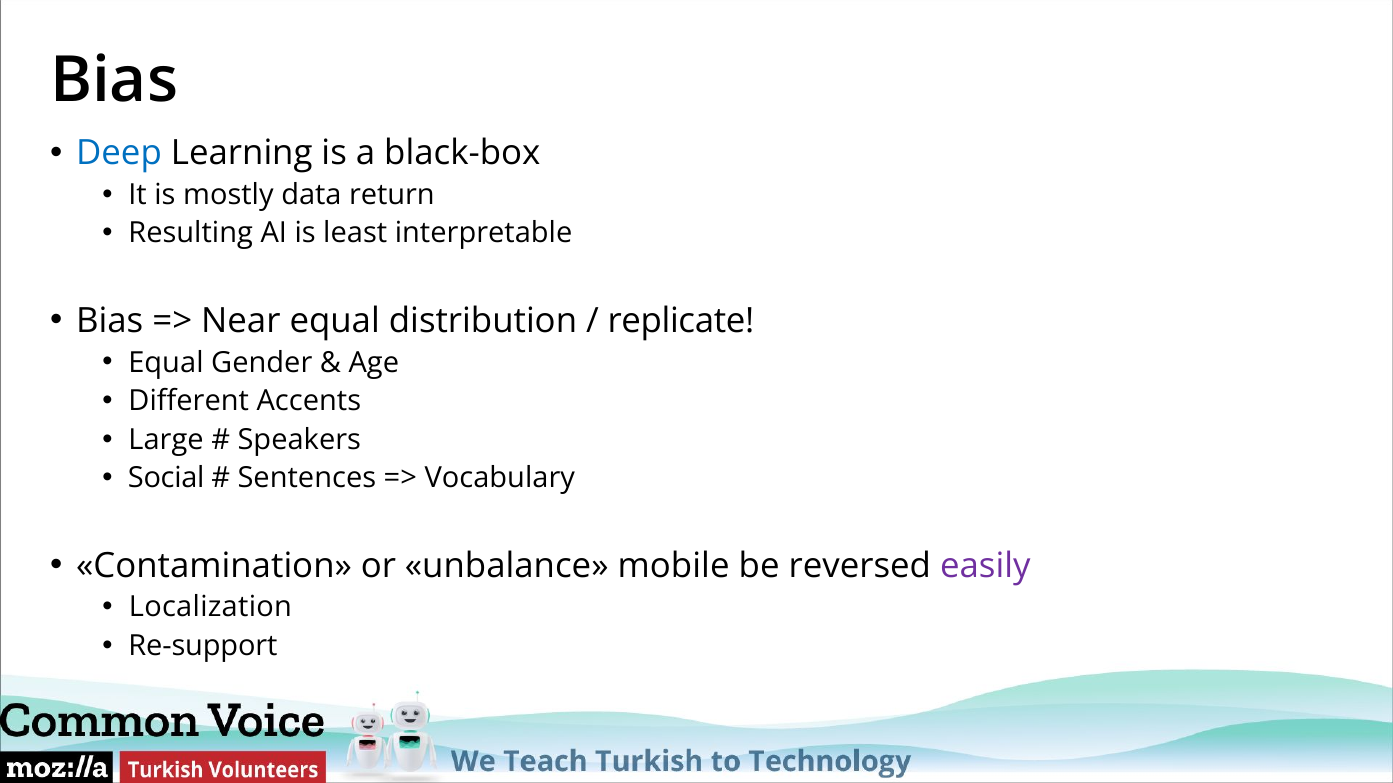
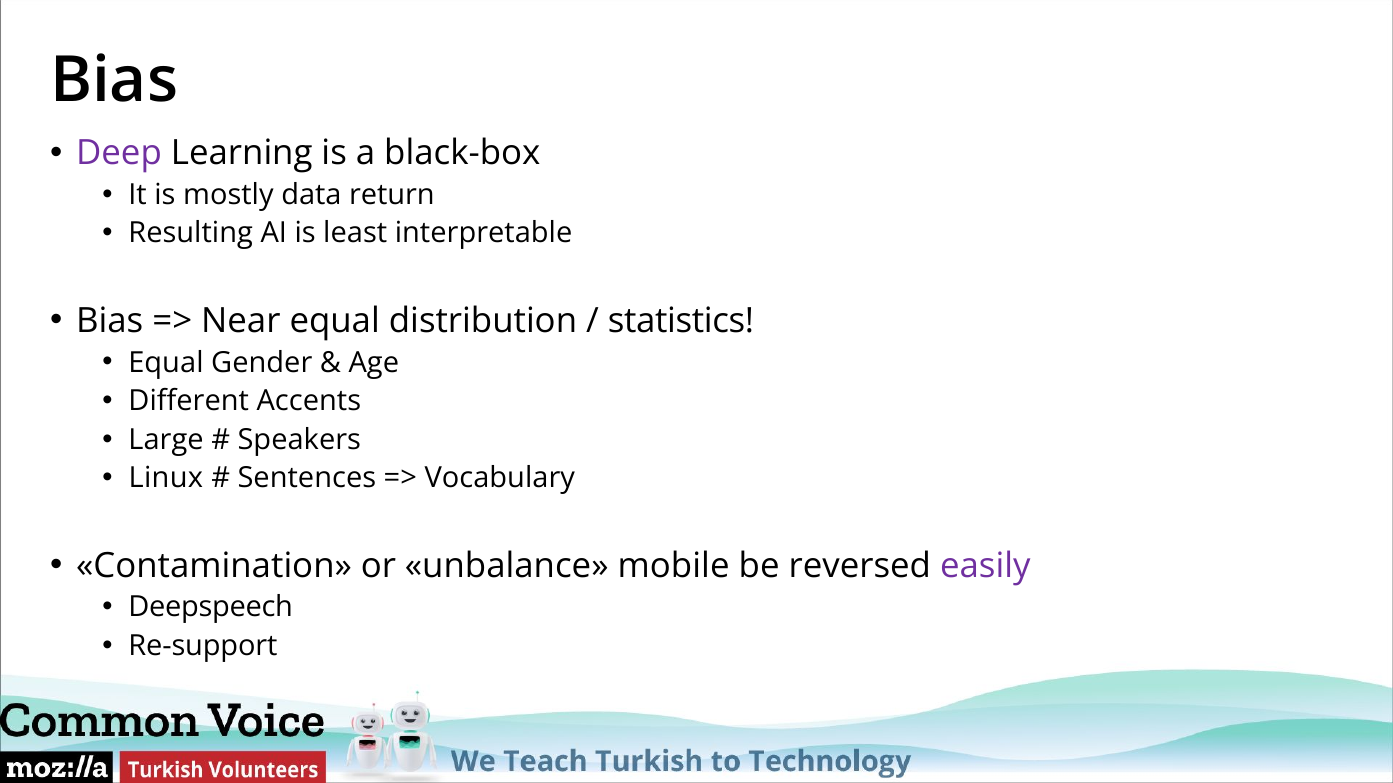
Deep colour: blue -> purple (119, 153)
replicate: replicate -> statistics (681, 321)
Social: Social -> Linux (166, 479)
Localization: Localization -> Deepspeech (211, 608)
